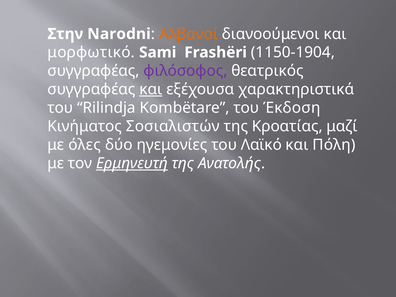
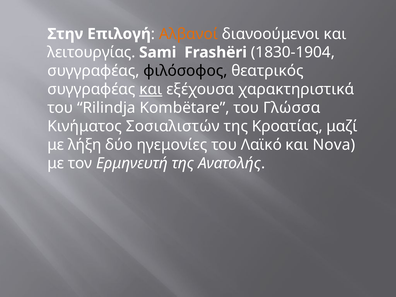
Narodni: Narodni -> Επιλογή (119, 34)
μορφωτικό: μορφωτικό -> λειτουργίας (91, 52)
1150-1904: 1150-1904 -> 1830-1904 (293, 52)
φιλόσοφος colour: purple -> black (185, 71)
Έκδοση: Έκδοση -> Γλώσσα (292, 108)
όλες: όλες -> λήξη (85, 145)
Πόλη: Πόλη -> Nova (334, 145)
Ερμηνευτή underline: present -> none (132, 163)
